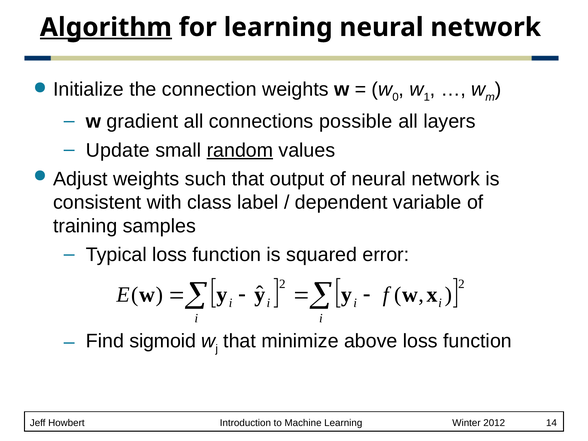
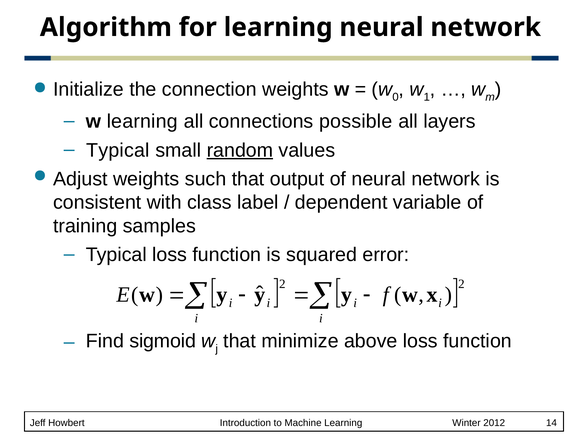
Algorithm underline: present -> none (106, 27)
w gradient: gradient -> learning (142, 121)
Update: Update -> Typical (118, 150)
